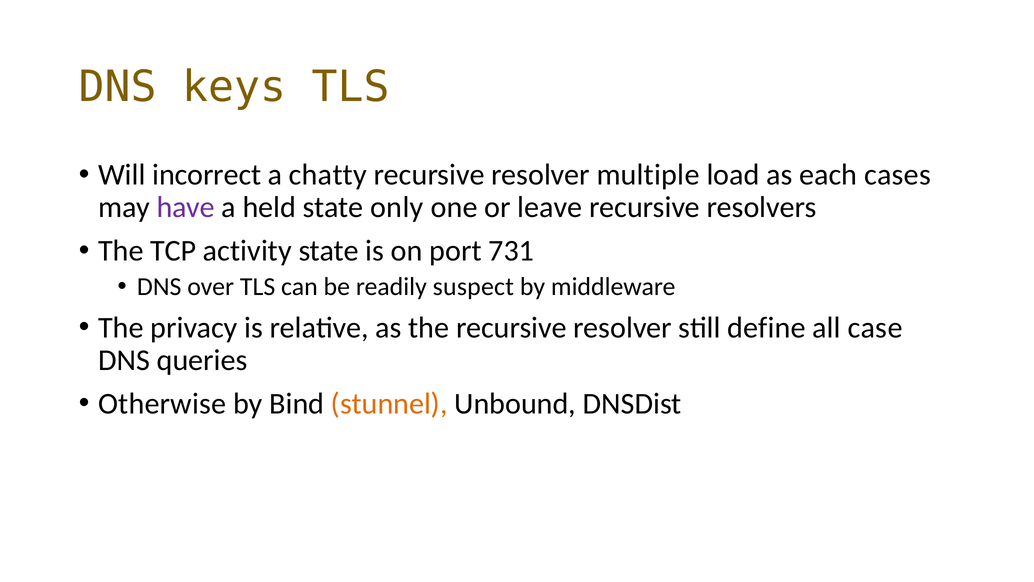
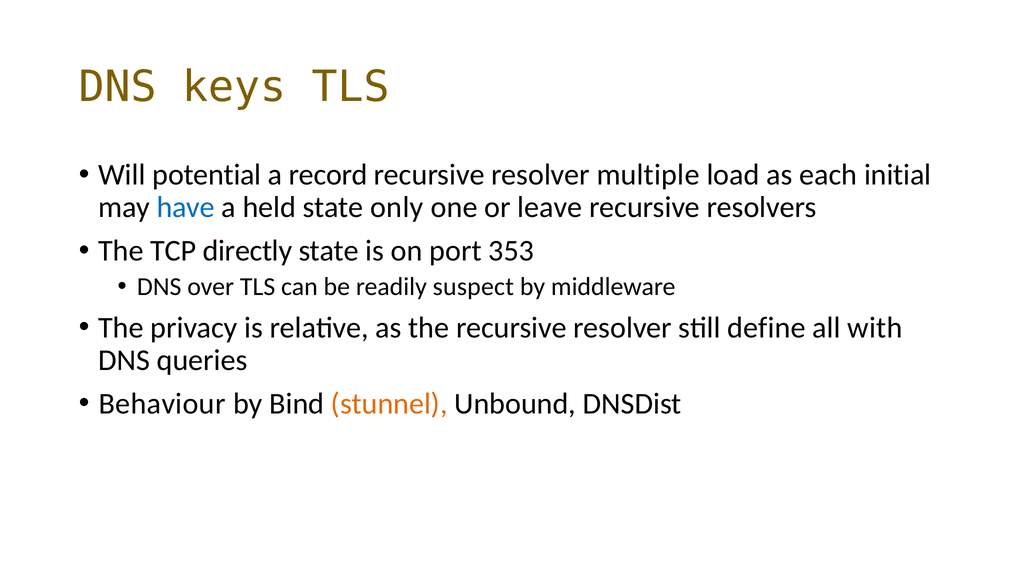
incorrect: incorrect -> potential (207, 175)
chatty: chatty -> record (328, 175)
cases: cases -> initial (898, 175)
have colour: purple -> blue (186, 207)
activity: activity -> directly (248, 251)
731: 731 -> 353 (511, 251)
case: case -> with (875, 327)
Otherwise: Otherwise -> Behaviour (162, 403)
